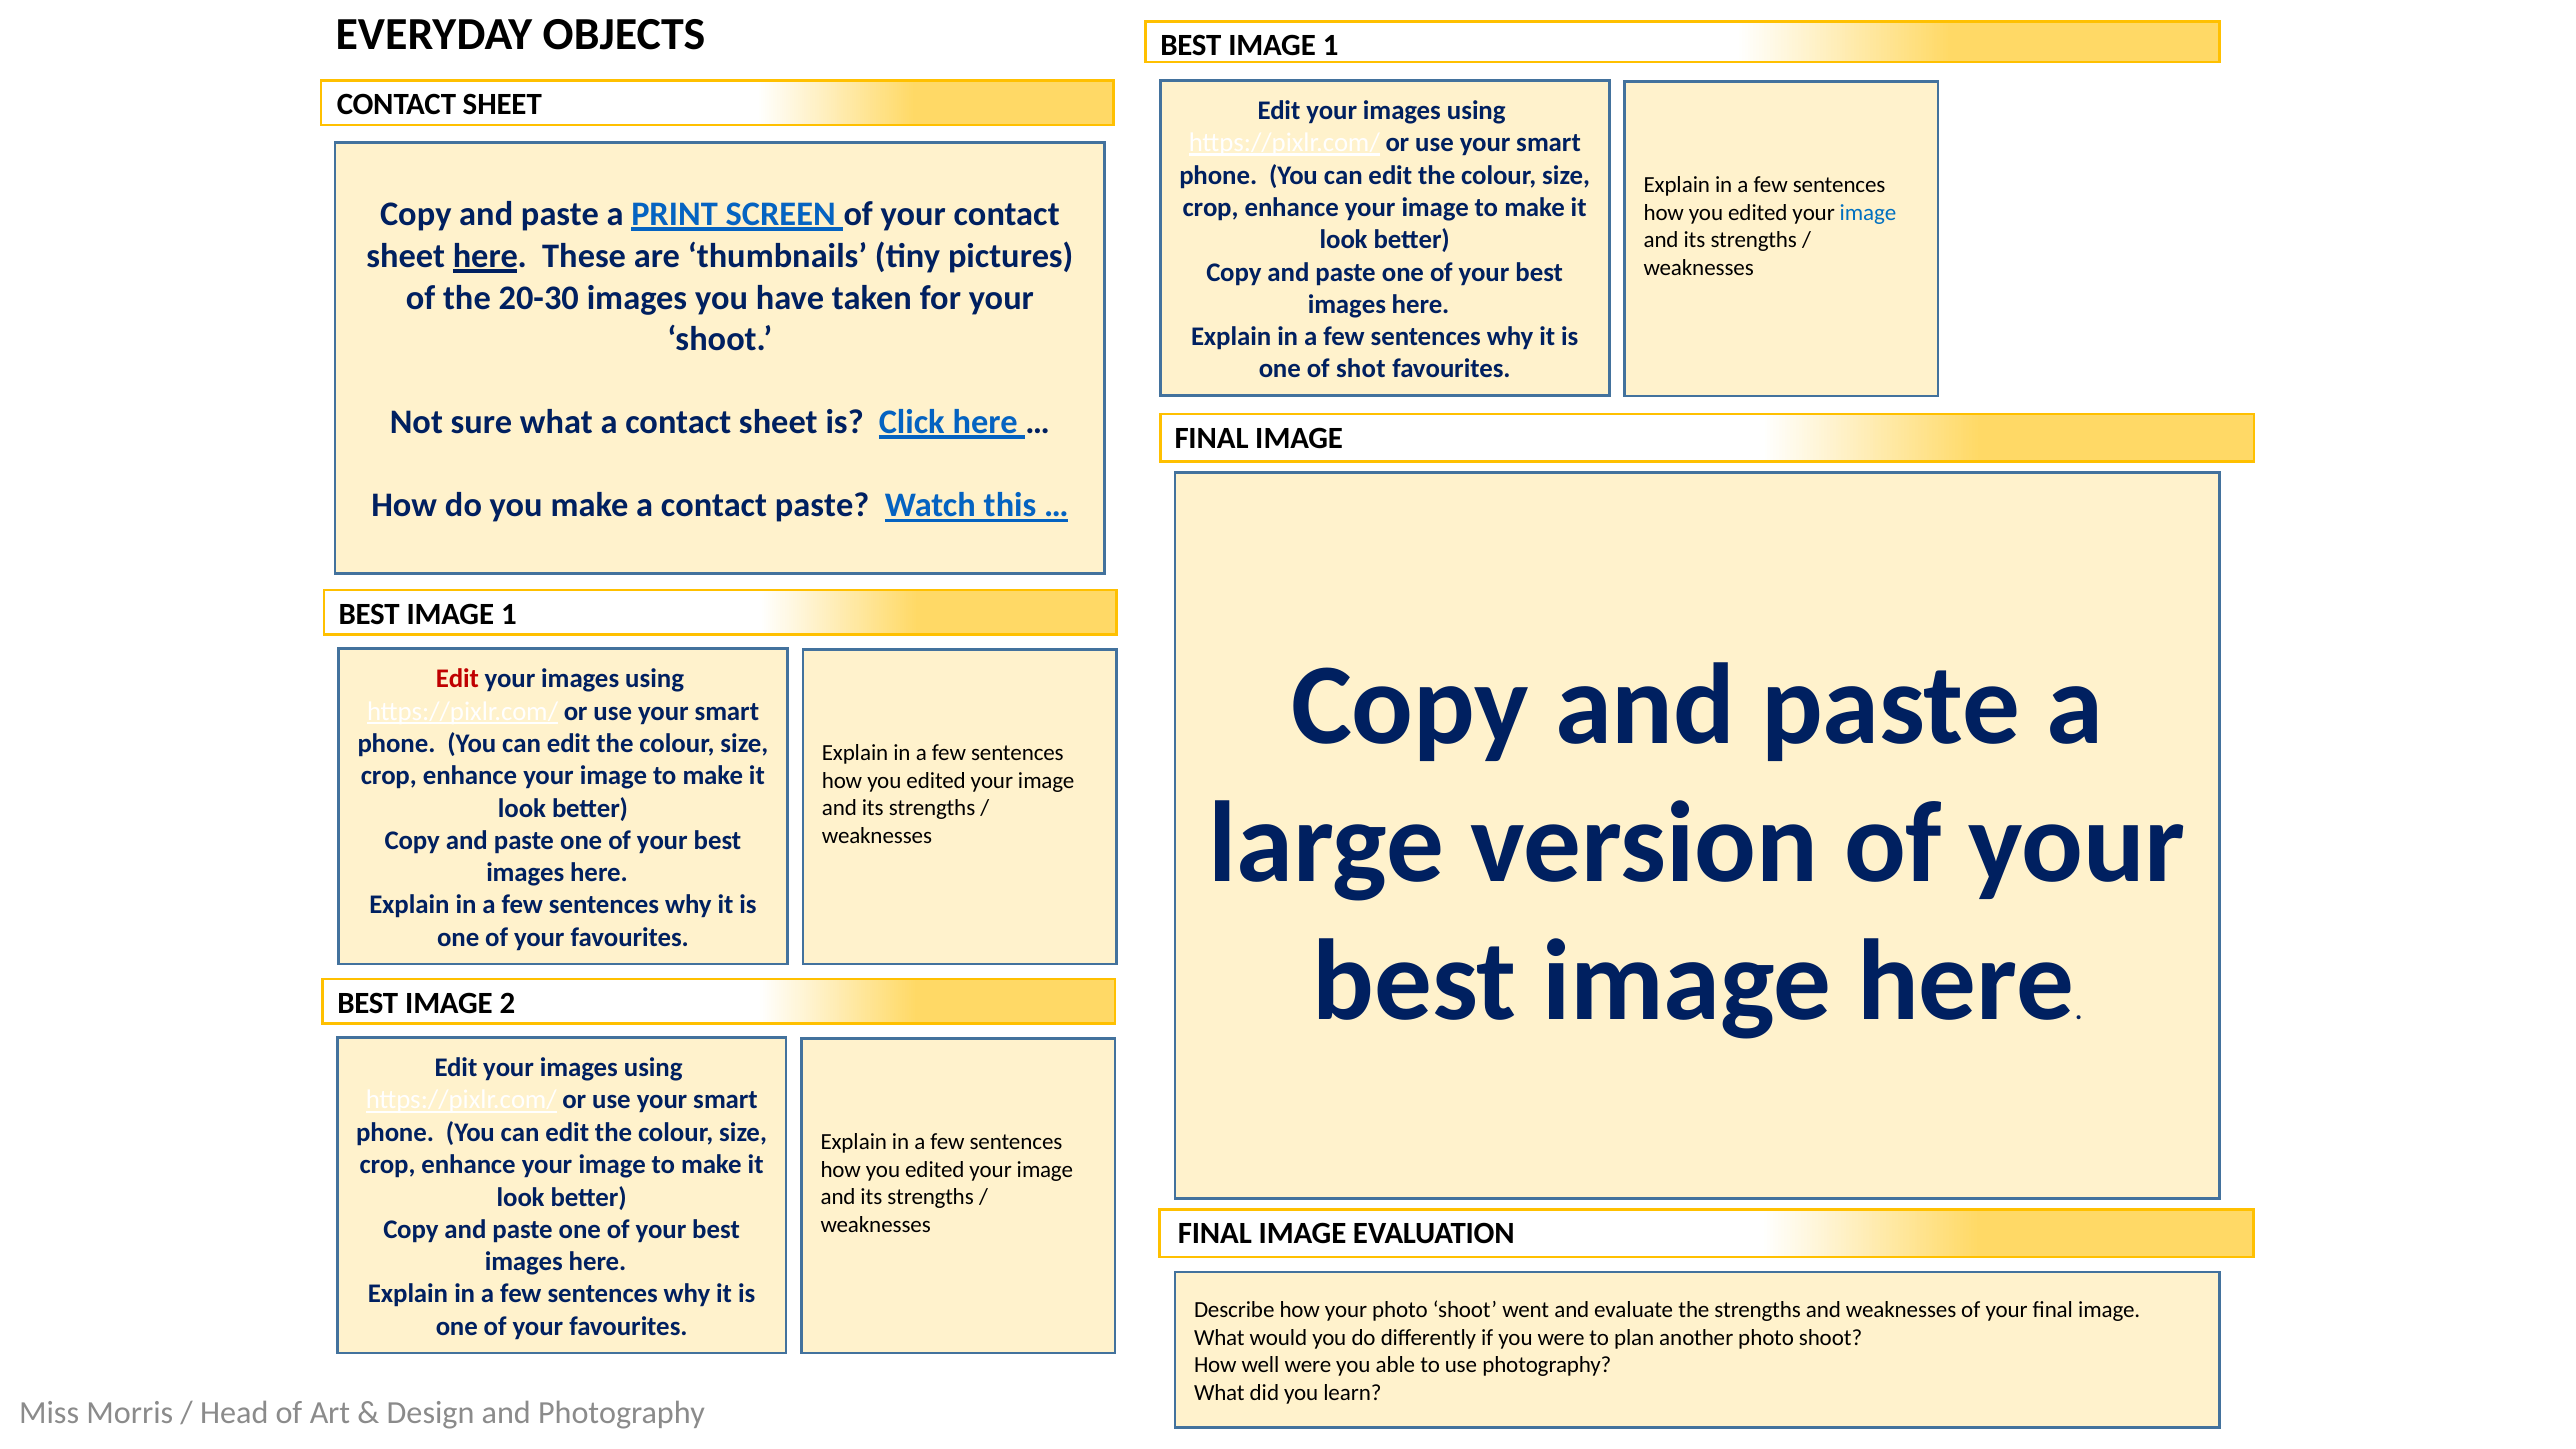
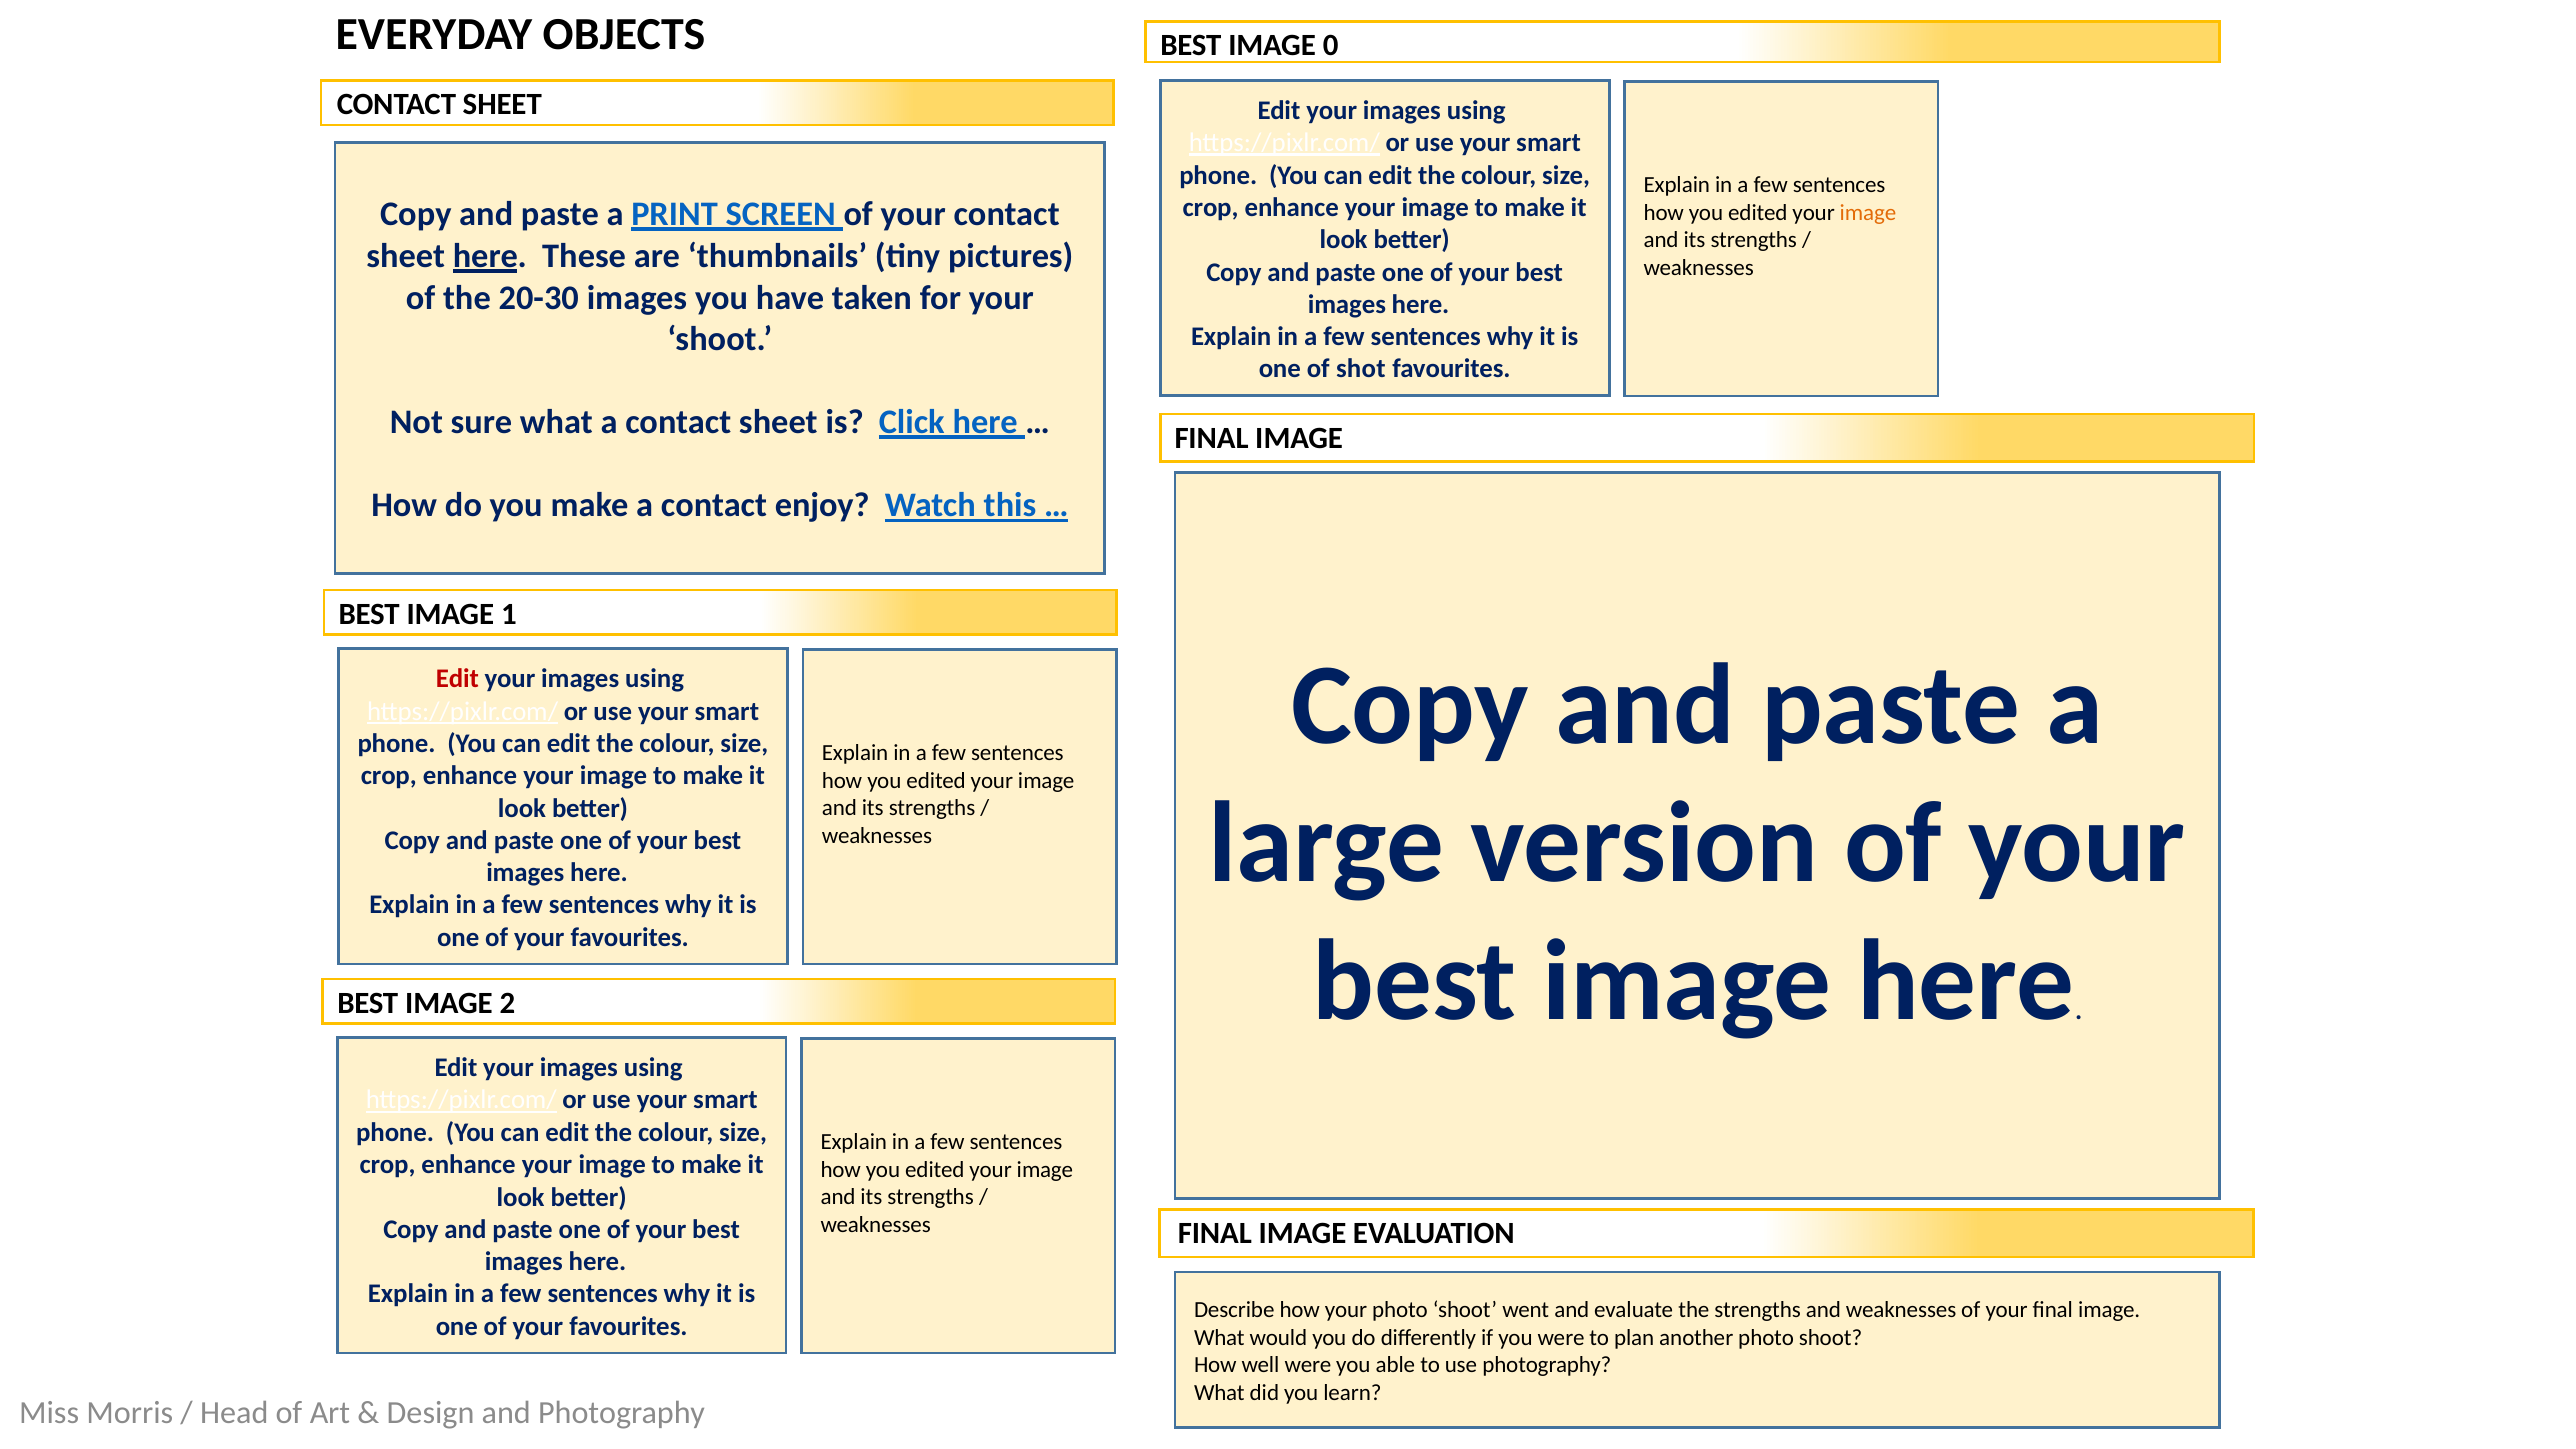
1: 1 -> 0 (1331, 46)
image colour: blue -> orange (1868, 213)
contact paste: paste -> enjoy (822, 505)
